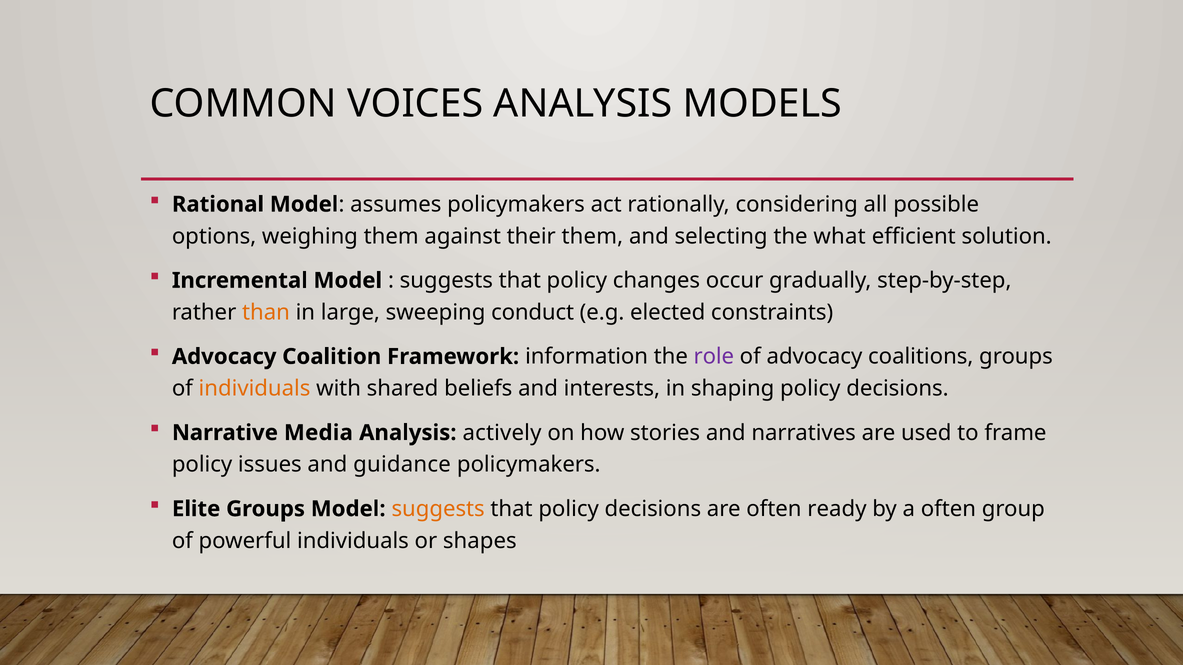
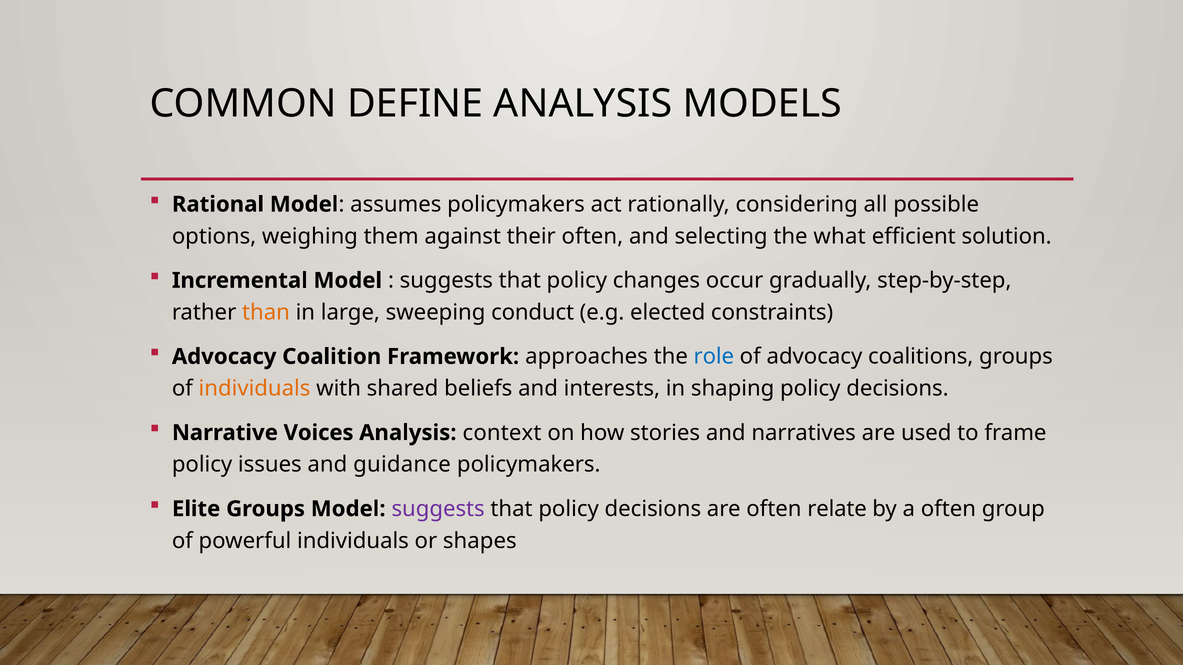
VOICES: VOICES -> DEFINE (415, 104)
their them: them -> often (592, 236)
information: information -> approaches (587, 357)
role colour: purple -> blue (714, 357)
Media: Media -> Voices (319, 433)
actively: actively -> context (502, 433)
suggests colour: orange -> purple (438, 509)
ready: ready -> relate (837, 509)
